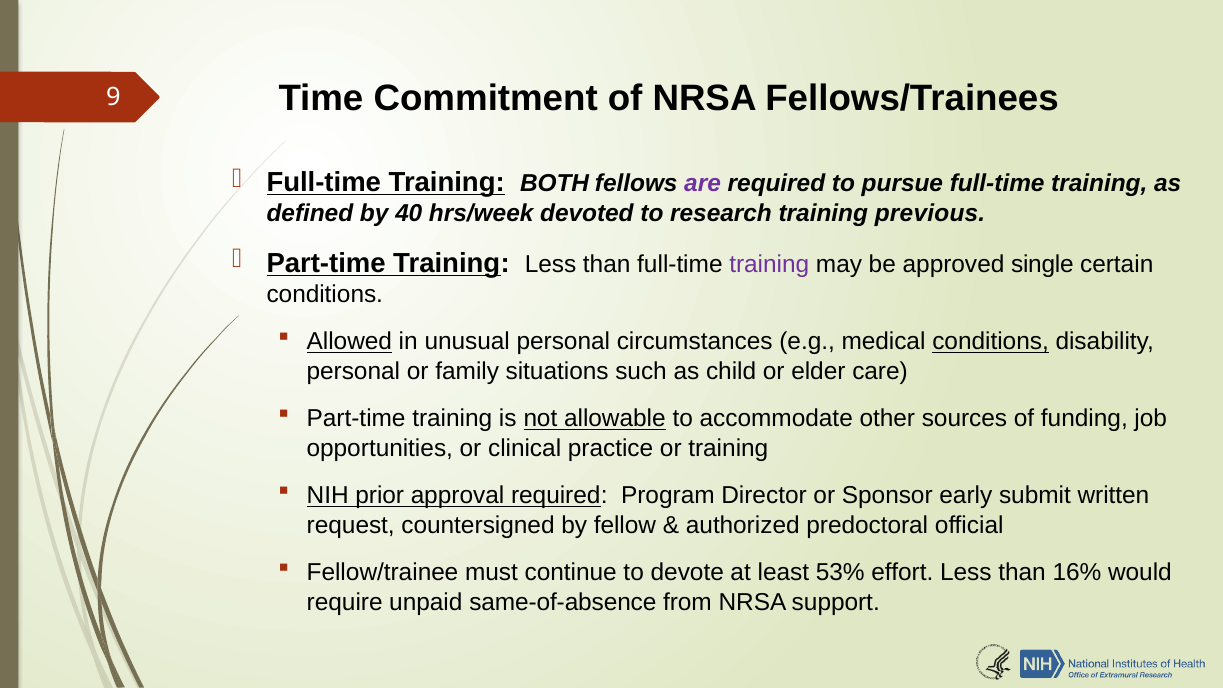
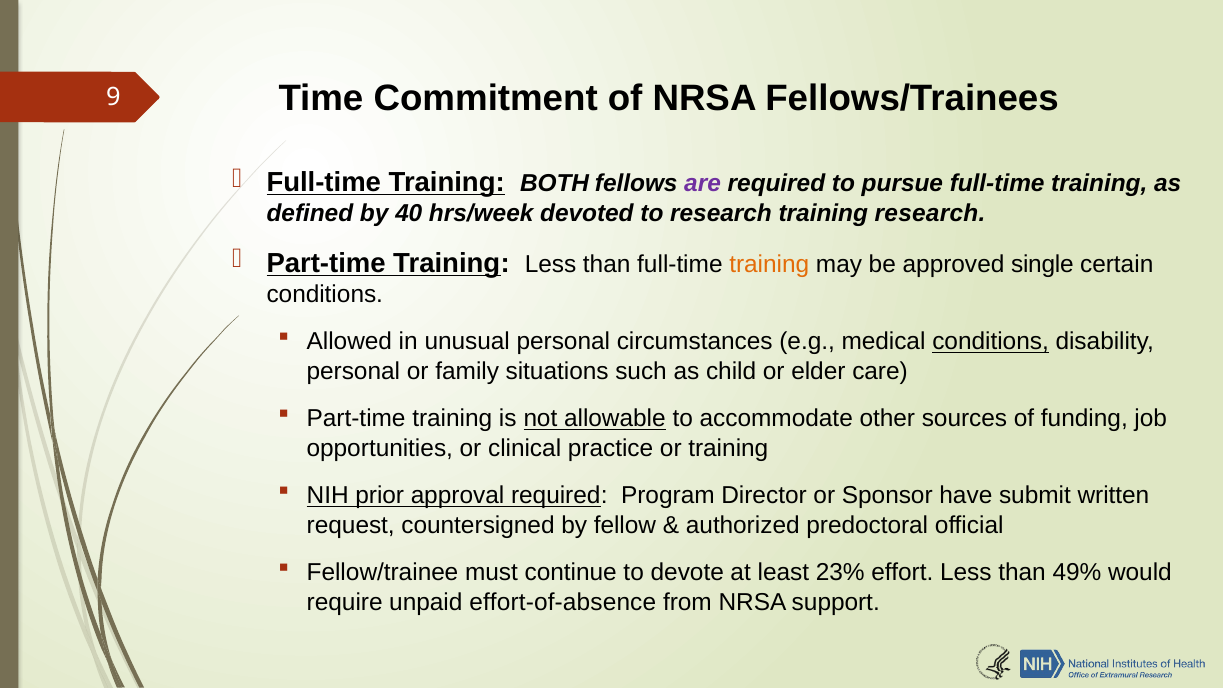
training previous: previous -> research (930, 213)
training colour: purple -> orange (769, 264)
Allowed underline: present -> none (349, 342)
early: early -> have (966, 496)
53%: 53% -> 23% (840, 573)
16%: 16% -> 49% (1077, 573)
same-of-absence: same-of-absence -> effort-of-absence (563, 602)
